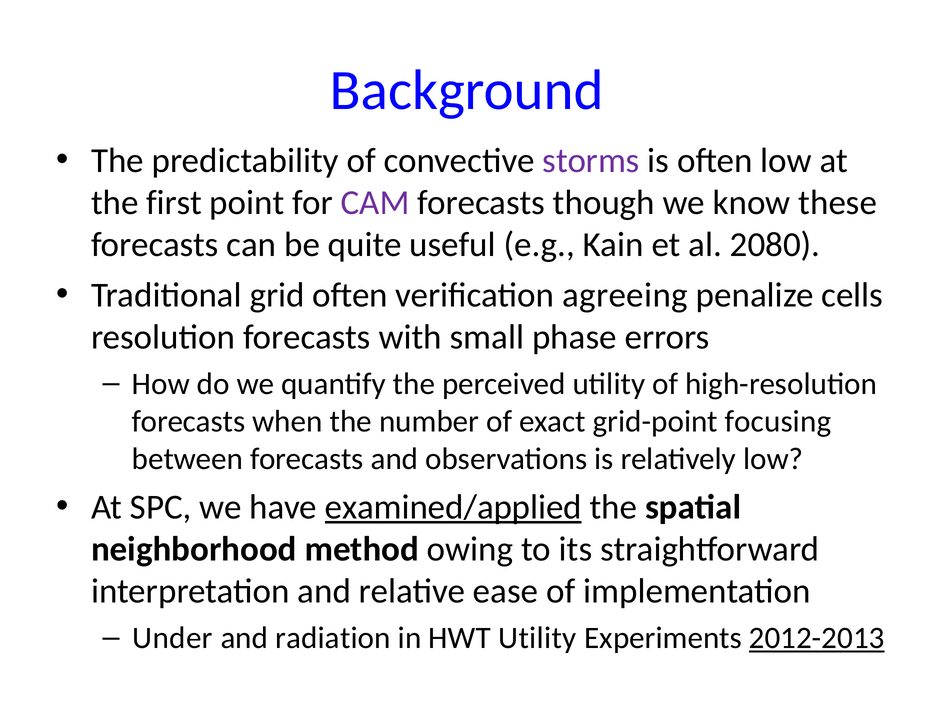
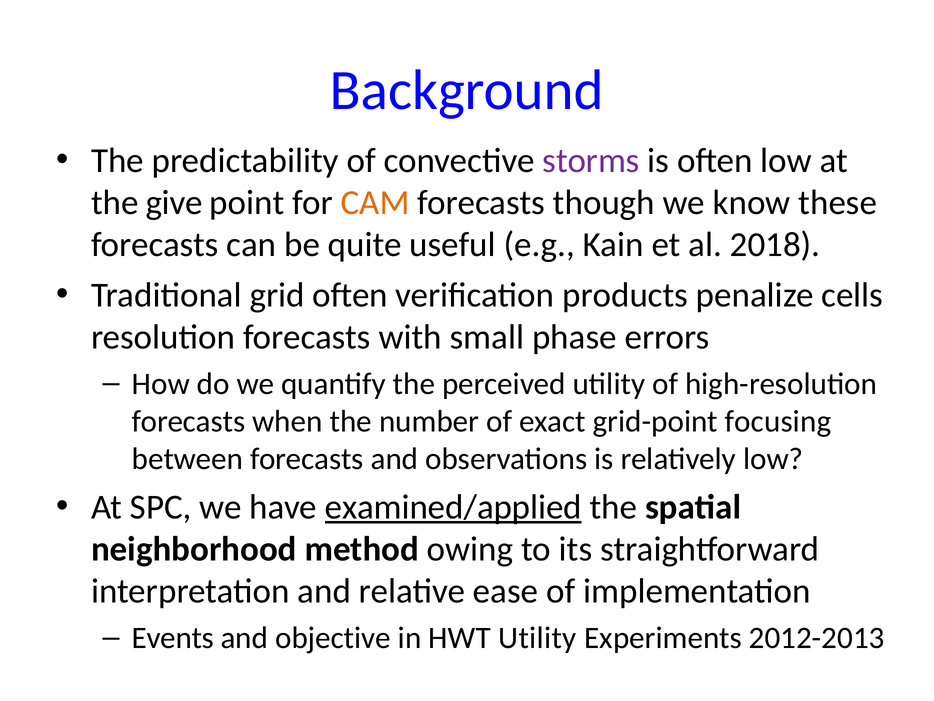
first: first -> give (174, 203)
CAM colour: purple -> orange (375, 203)
2080: 2080 -> 2018 (775, 245)
agreeing: agreeing -> products (625, 295)
Under: Under -> Events (173, 638)
radiation: radiation -> objective (333, 638)
2012-2013 underline: present -> none (817, 638)
